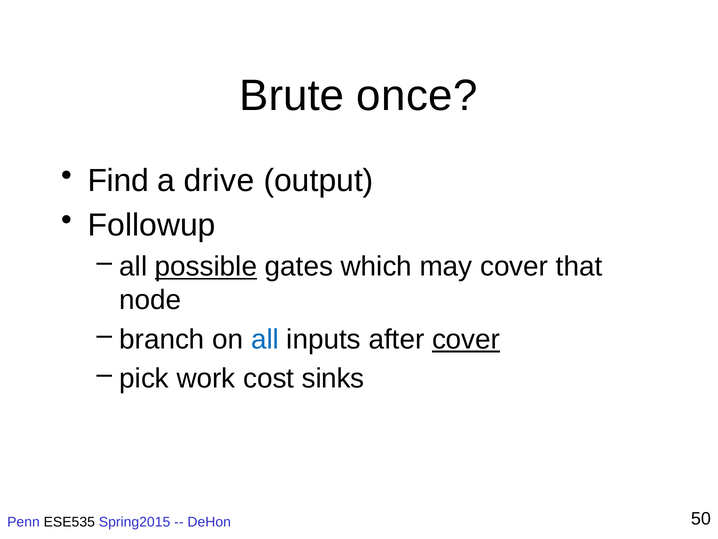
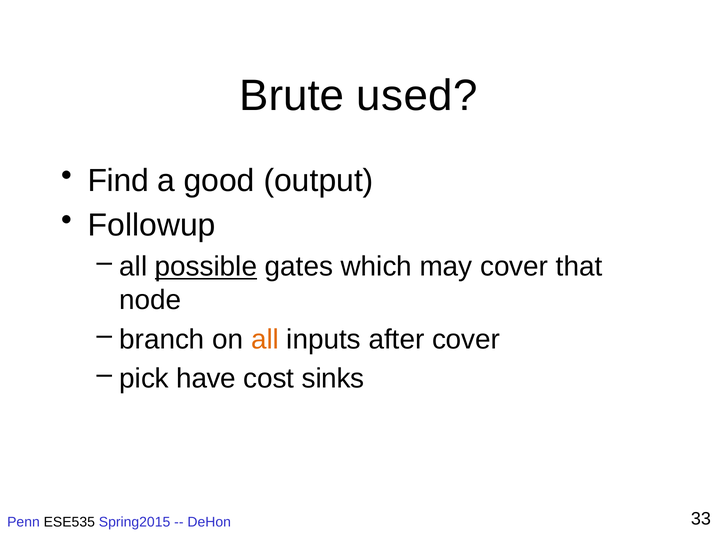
once: once -> used (417, 96)
drive: drive -> good (219, 181)
all colour: blue -> orange (265, 339)
cover underline: present -> none (466, 339)
work: work -> have (206, 378)
50: 50 -> 33 (701, 518)
